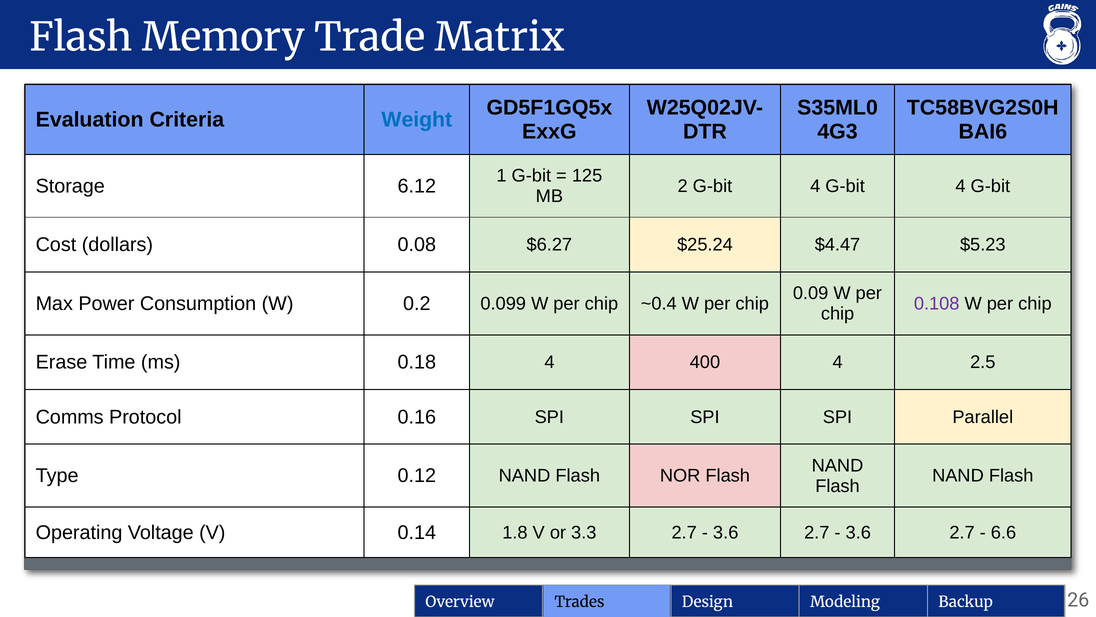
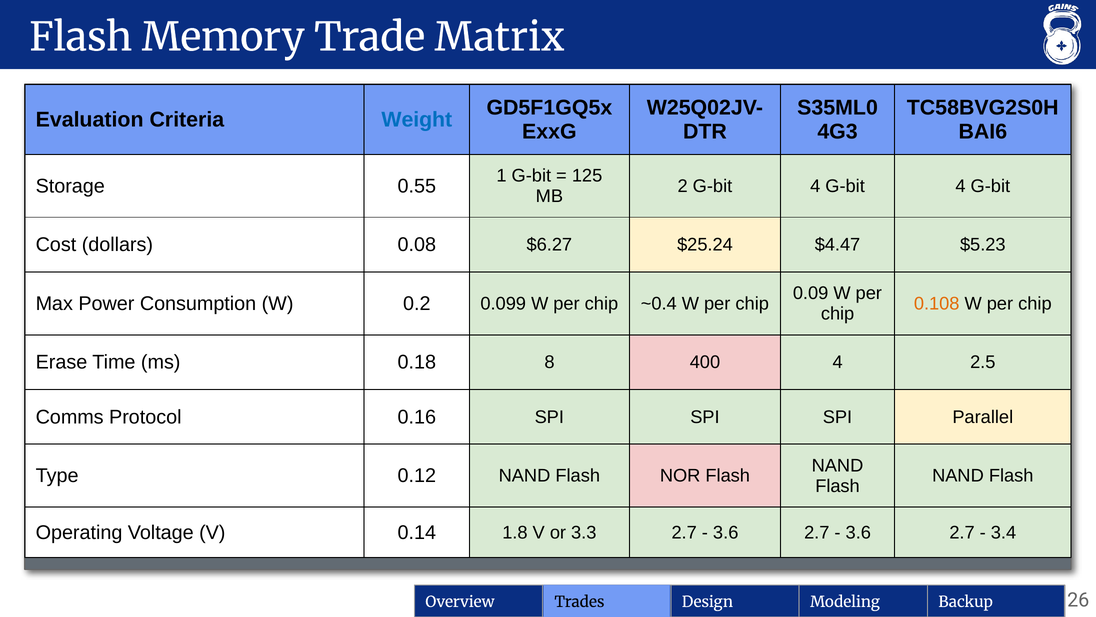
6.12: 6.12 -> 0.55 (417, 186)
0.108 colour: purple -> orange (937, 303)
0.18 4: 4 -> 8 (549, 362)
6.6: 6.6 -> 3.4 (1004, 532)
